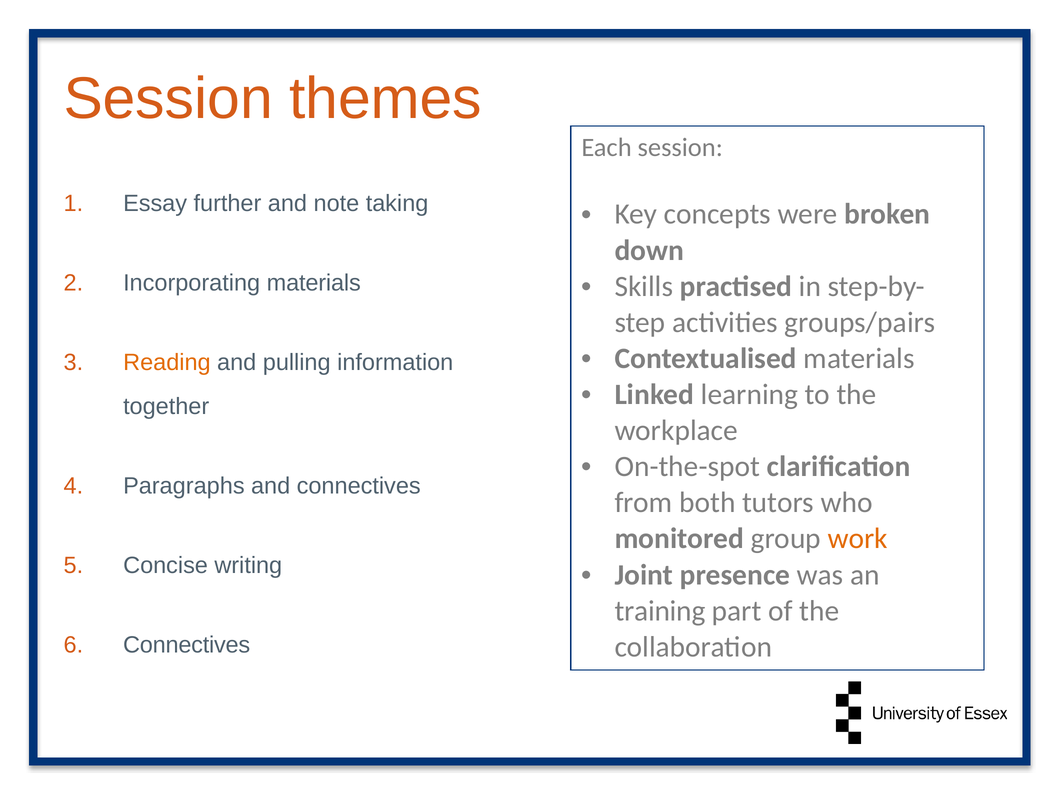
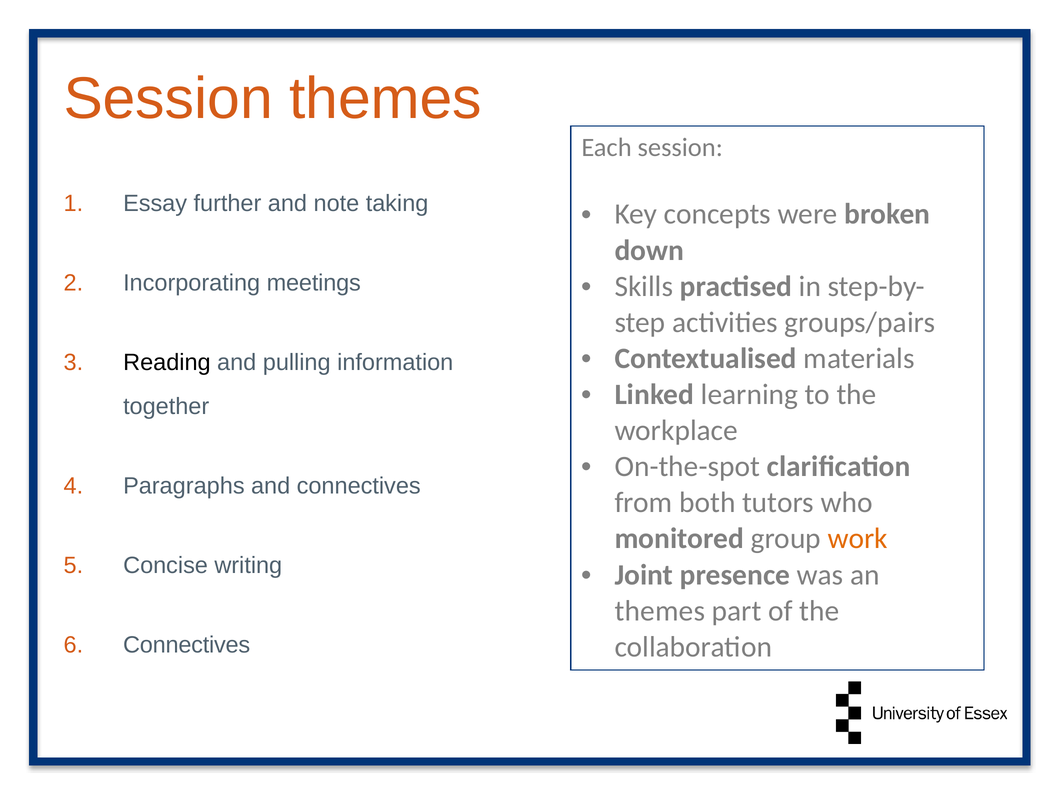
Incorporating materials: materials -> meetings (314, 283)
Reading colour: orange -> black (167, 363)
training: training -> themes (660, 611)
